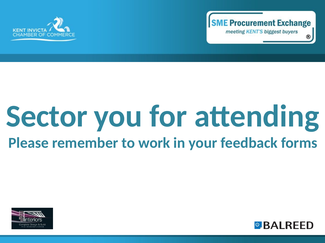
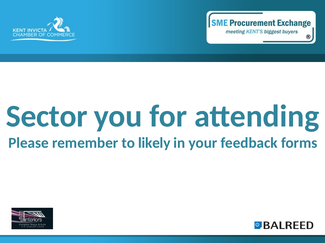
work: work -> likely (154, 143)
